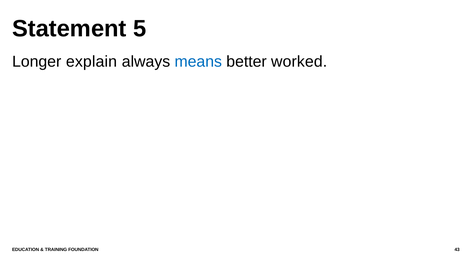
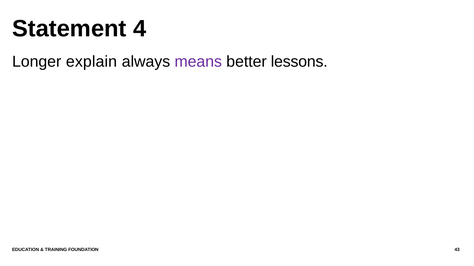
5: 5 -> 4 (140, 29)
means colour: blue -> purple (198, 62)
worked: worked -> lessons (299, 62)
